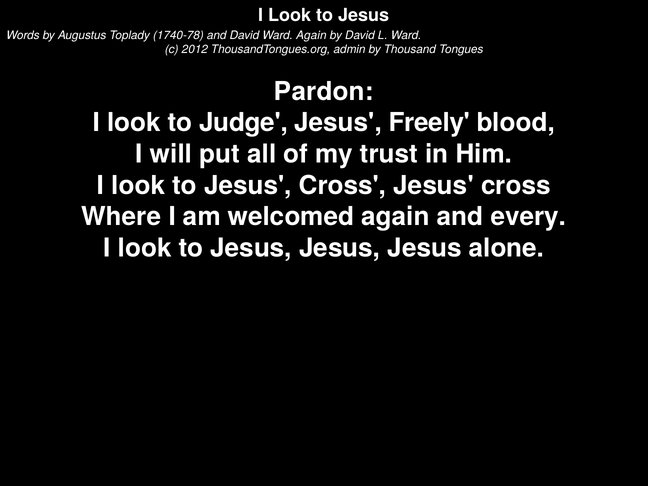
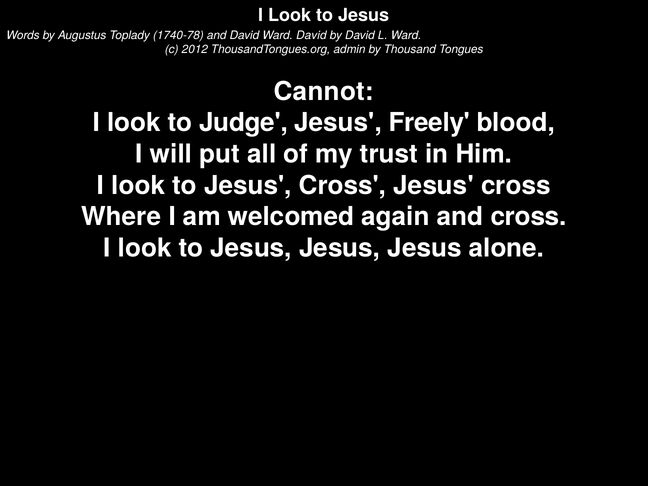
Ward Again: Again -> David (311, 35)
Pardon: Pardon -> Cannot (324, 92)
and every: every -> cross (529, 217)
